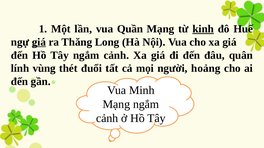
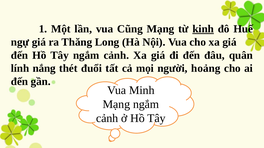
Quần: Quần -> Cũng (130, 29)
giá underline: present -> none (39, 42)
vùng: vùng -> nắng (44, 69)
